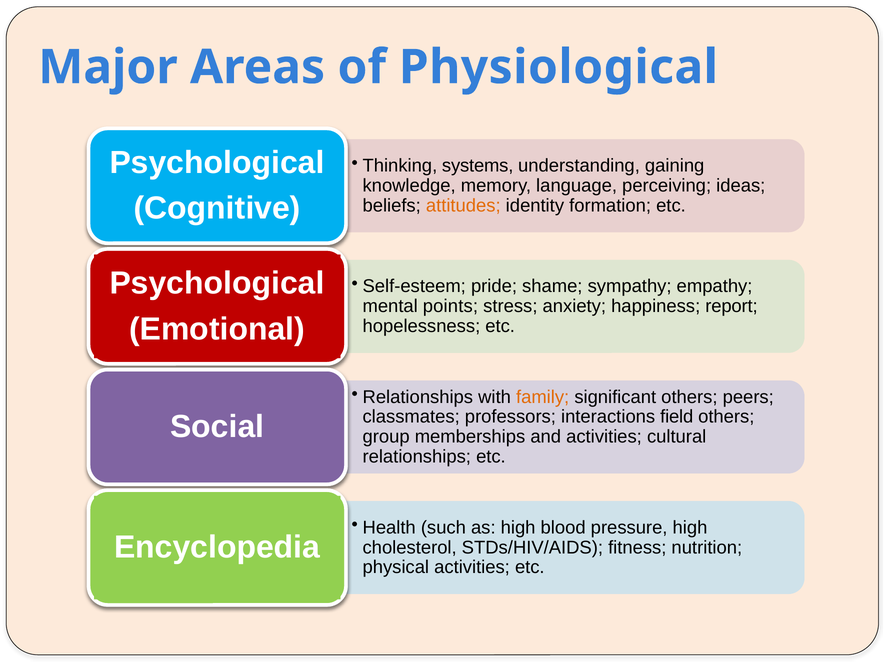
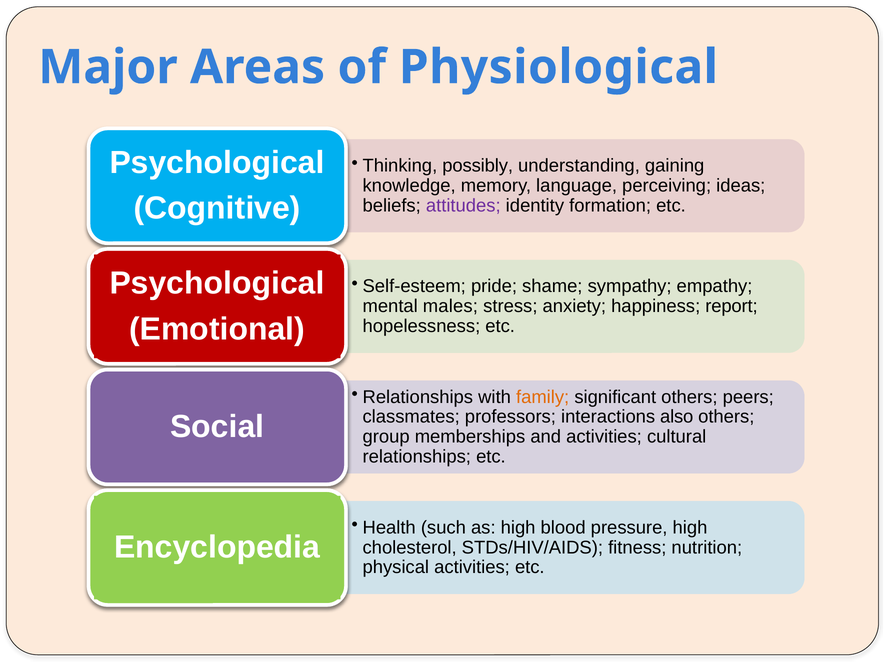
systems: systems -> possibly (478, 166)
attitudes colour: orange -> purple (463, 206)
points: points -> males (450, 306)
field: field -> also (677, 417)
